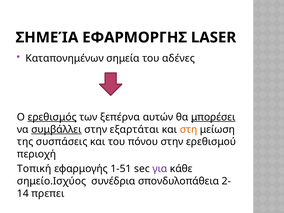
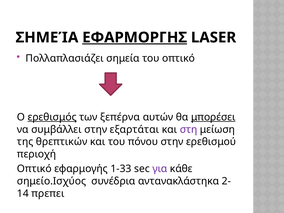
ΕΦΑΡΜΟΡΓΗΣ underline: none -> present (135, 37)
Καταπονημένων: Καταπονημένων -> Πολλαπλασιάζει (65, 58)
του αδένες: αδένες -> οπτικό (178, 58)
συμβάλλει underline: present -> none (56, 129)
στη colour: orange -> purple (189, 129)
συσπάσεις: συσπάσεις -> θρεπτικών (62, 142)
Τοπική: Τοπική -> Οπτικό (34, 169)
1-51: 1-51 -> 1-33 (121, 169)
σπονδυλοπάθεια: σπονδυλοπάθεια -> αντανακλάστηκα (179, 181)
